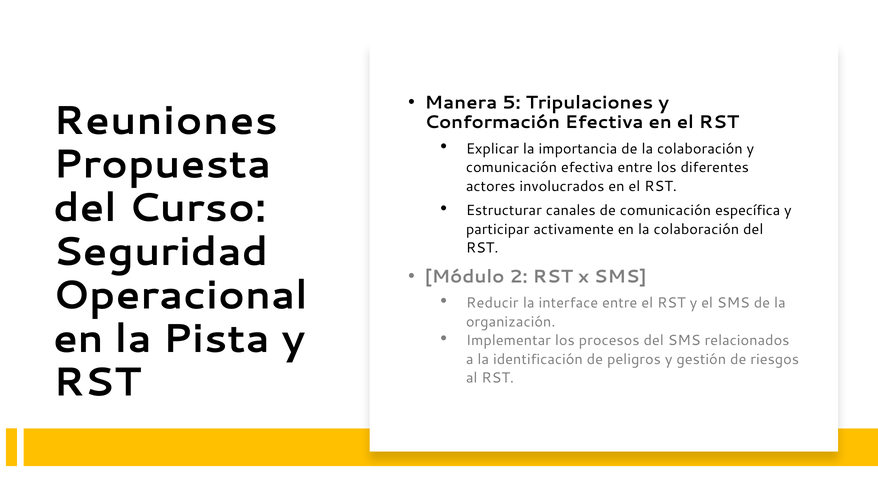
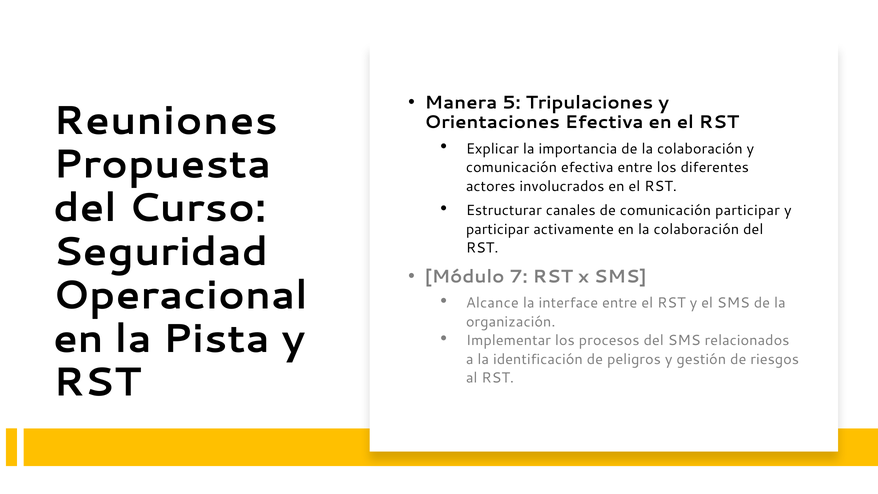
Conformación: Conformación -> Orientaciones (492, 122)
comunicación específica: específica -> participar (747, 211)
2: 2 -> 7 (519, 277)
Reducir: Reducir -> Alcance (492, 303)
